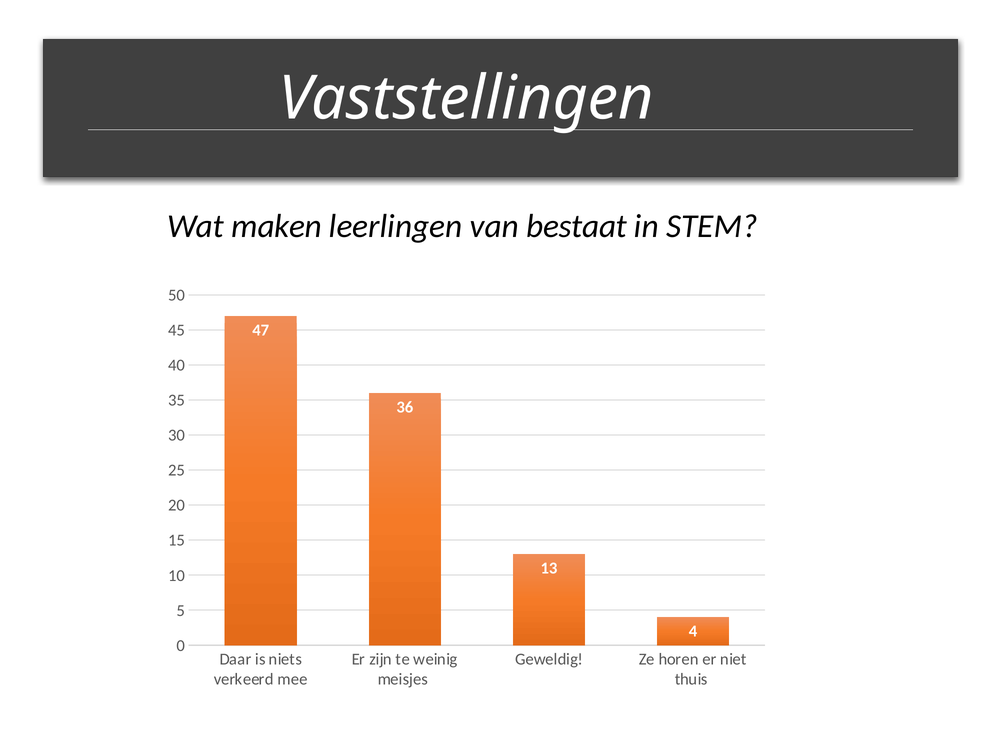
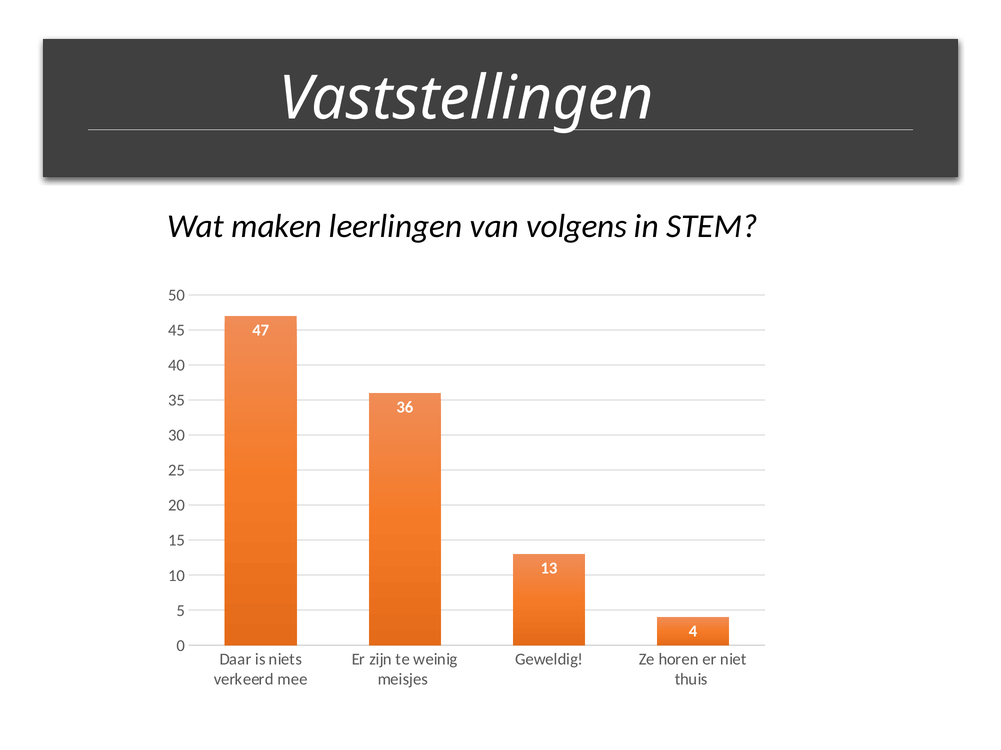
bestaat: bestaat -> volgens (577, 226)
